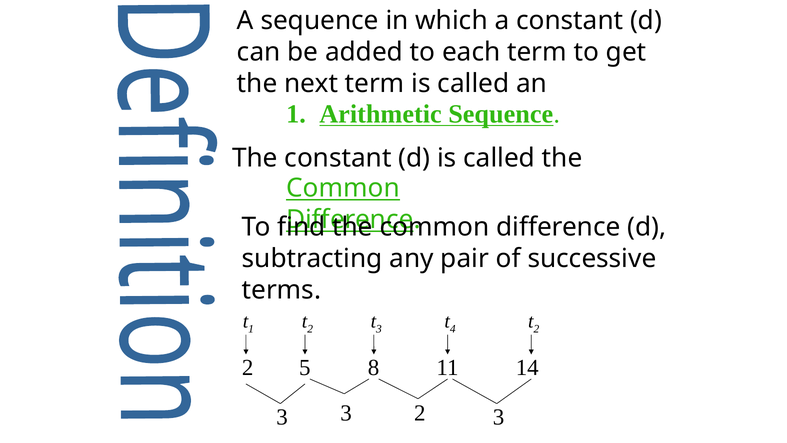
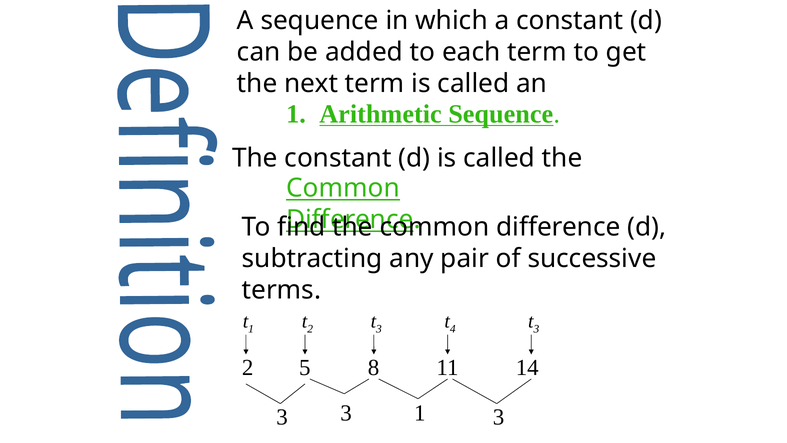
2: 2 -> 3 (536, 329)
3 2: 2 -> 1 (420, 413)
